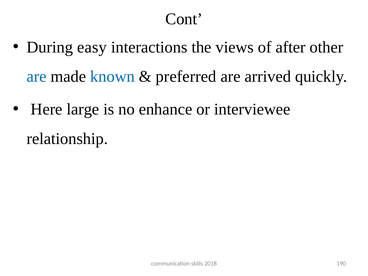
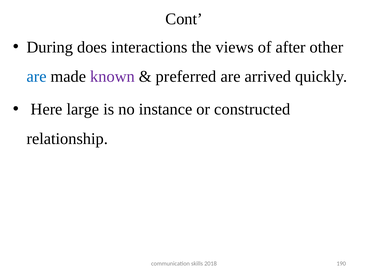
easy: easy -> does (92, 47)
known colour: blue -> purple (112, 77)
enhance: enhance -> instance (166, 109)
interviewee: interviewee -> constructed (252, 109)
